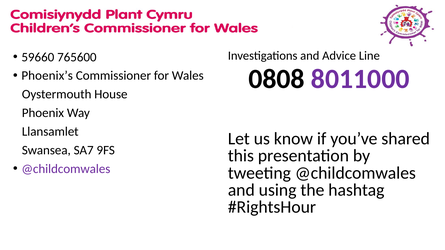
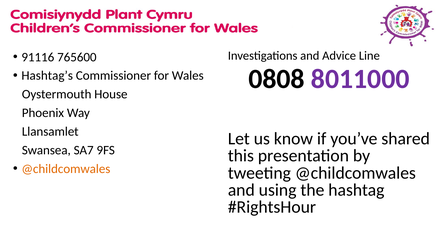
59660: 59660 -> 91116 (38, 57)
Phoenix’s: Phoenix’s -> Hashtag’s (47, 76)
@childcomwales colour: purple -> orange (66, 169)
